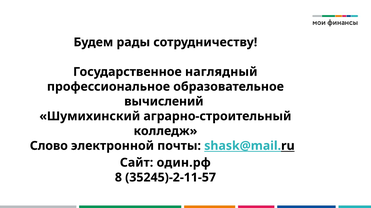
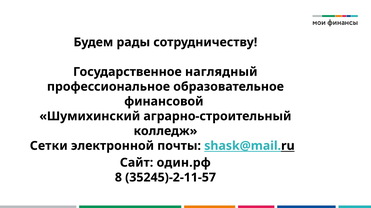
вычислений: вычислений -> финансовой (164, 102)
Слово: Слово -> Сетки (49, 146)
